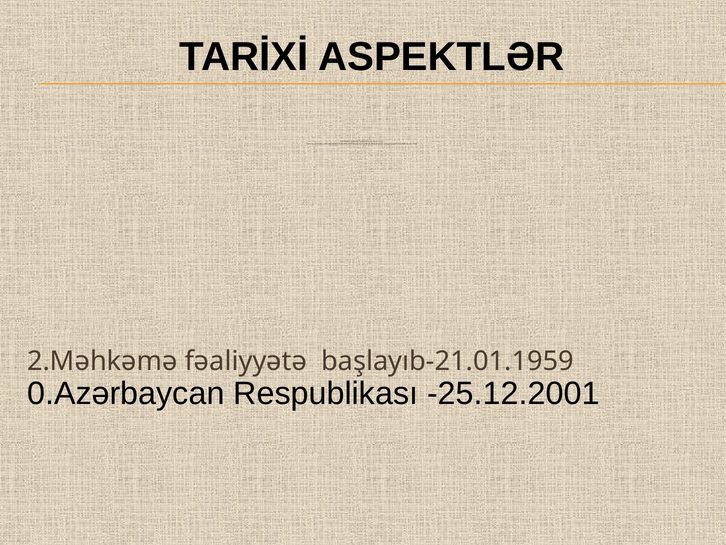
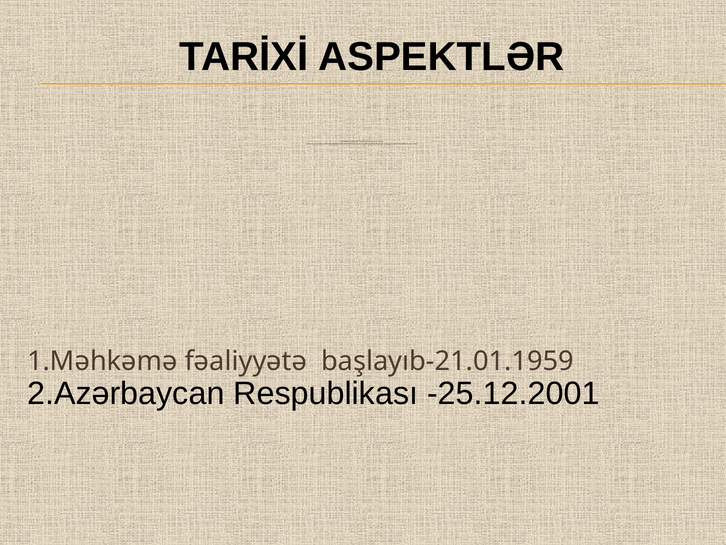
2.Məhkəmə: 2.Məhkəmə -> 1.Məhkəmə (102, 361)
0.Azərbaycan: 0.Azərbaycan -> 2.Azərbaycan (126, 393)
